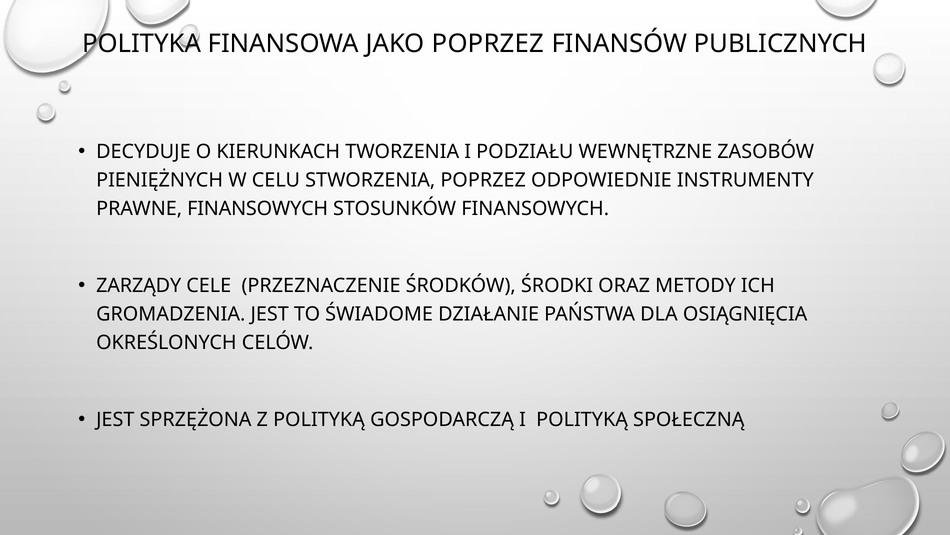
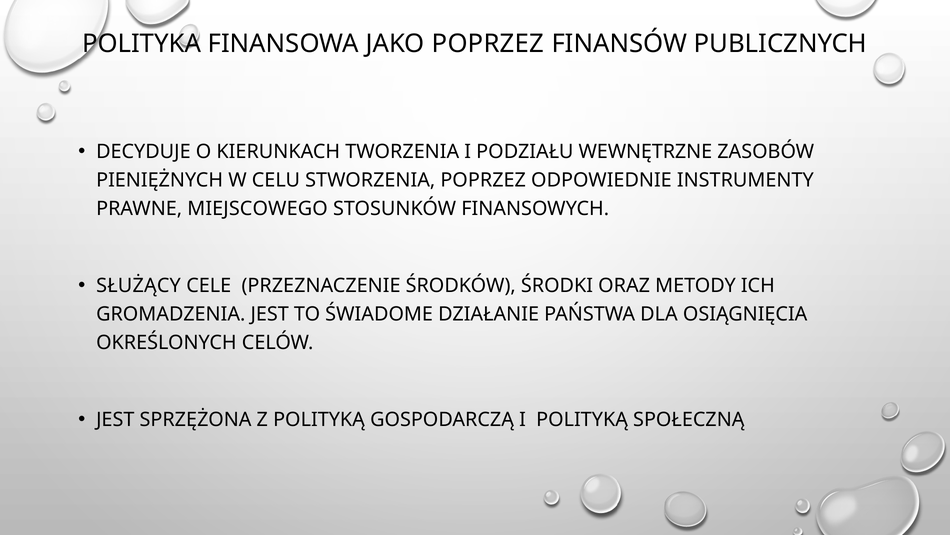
PRAWNE FINANSOWYCH: FINANSOWYCH -> MIEJSCOWEGO (258, 209)
ZARZĄDY: ZARZĄDY -> SŁUŻĄCY (139, 285)
